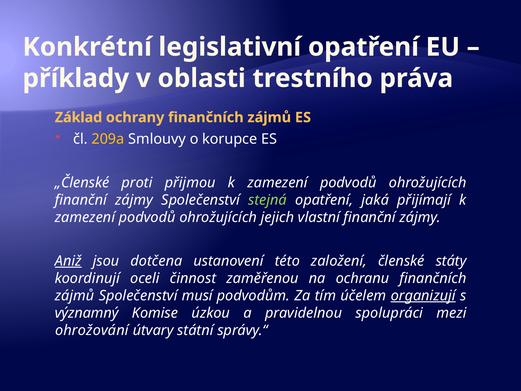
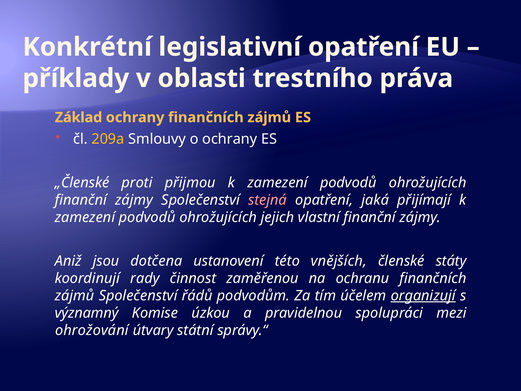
o korupce: korupce -> ochrany (230, 139)
stejná colour: light green -> pink (268, 200)
Aniž underline: present -> none (68, 261)
založení: založení -> vnějších (339, 261)
oceli: oceli -> rady (145, 278)
musí: musí -> řádů (197, 295)
